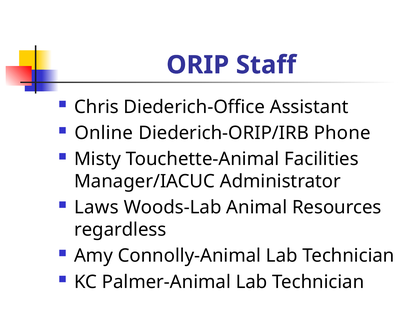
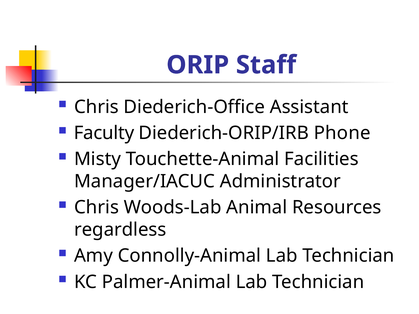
Online: Online -> Faculty (104, 133)
Laws: Laws -> Chris (97, 208)
